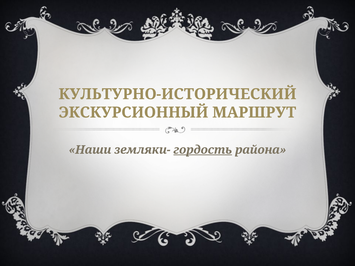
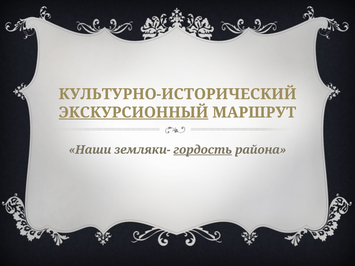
ЭКСКУРСИОННЫЙ underline: none -> present (134, 113)
